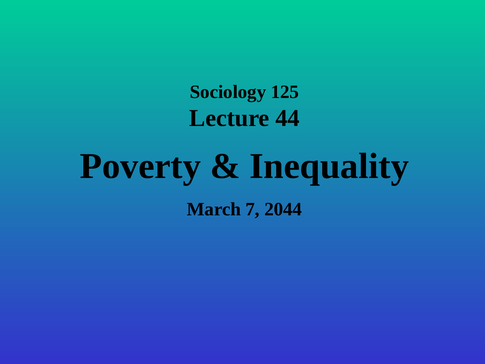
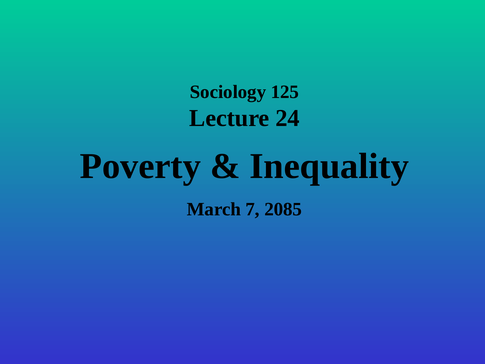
44: 44 -> 24 (288, 118)
2044: 2044 -> 2085 (283, 209)
